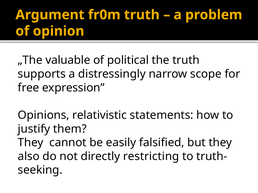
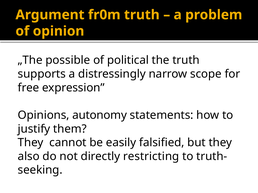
valuable: valuable -> possible (68, 60)
relativistic: relativistic -> autonomy (100, 115)
